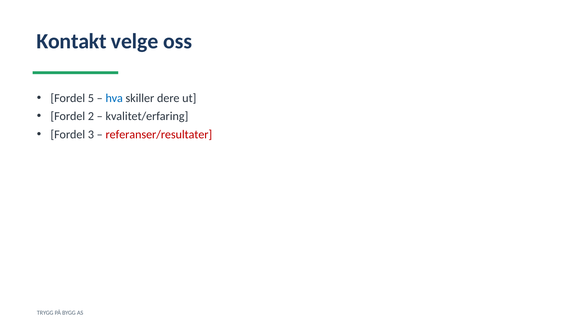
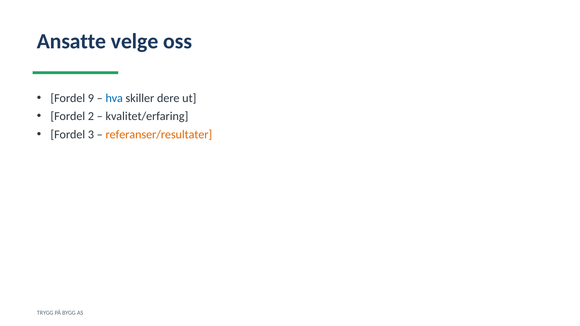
Kontakt: Kontakt -> Ansatte (72, 41)
5: 5 -> 9 (91, 98)
referanser/resultater colour: red -> orange (159, 135)
